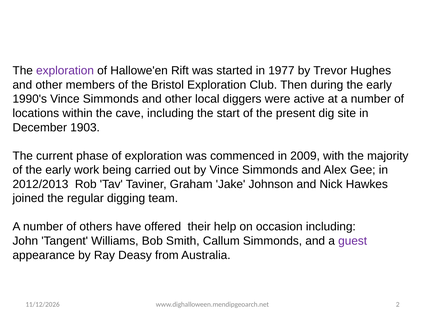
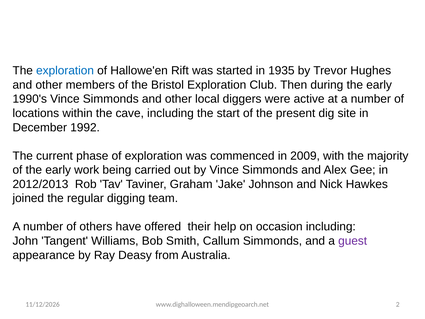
exploration colour: purple -> blue (65, 71)
1977: 1977 -> 1935 (281, 71)
1903: 1903 -> 1992 (85, 127)
